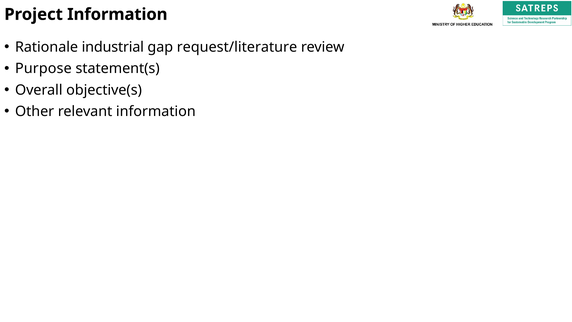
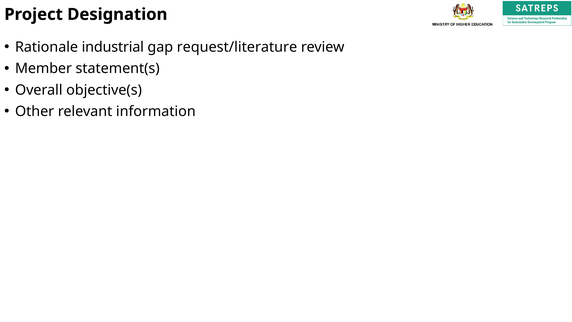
Project Information: Information -> Designation (117, 14)
Purpose: Purpose -> Member (43, 69)
